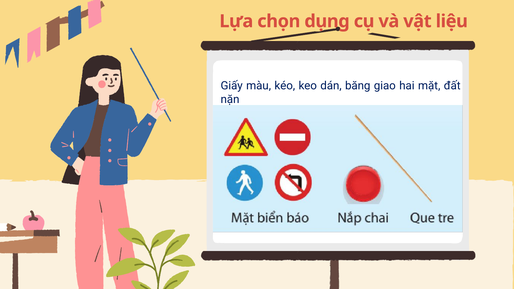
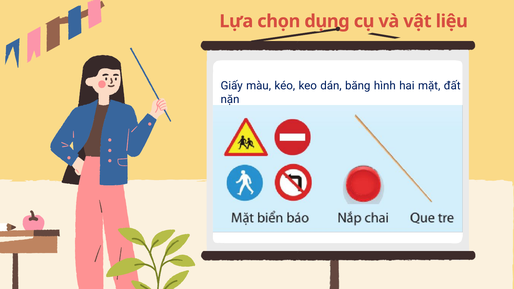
giao: giao -> hình (385, 86)
